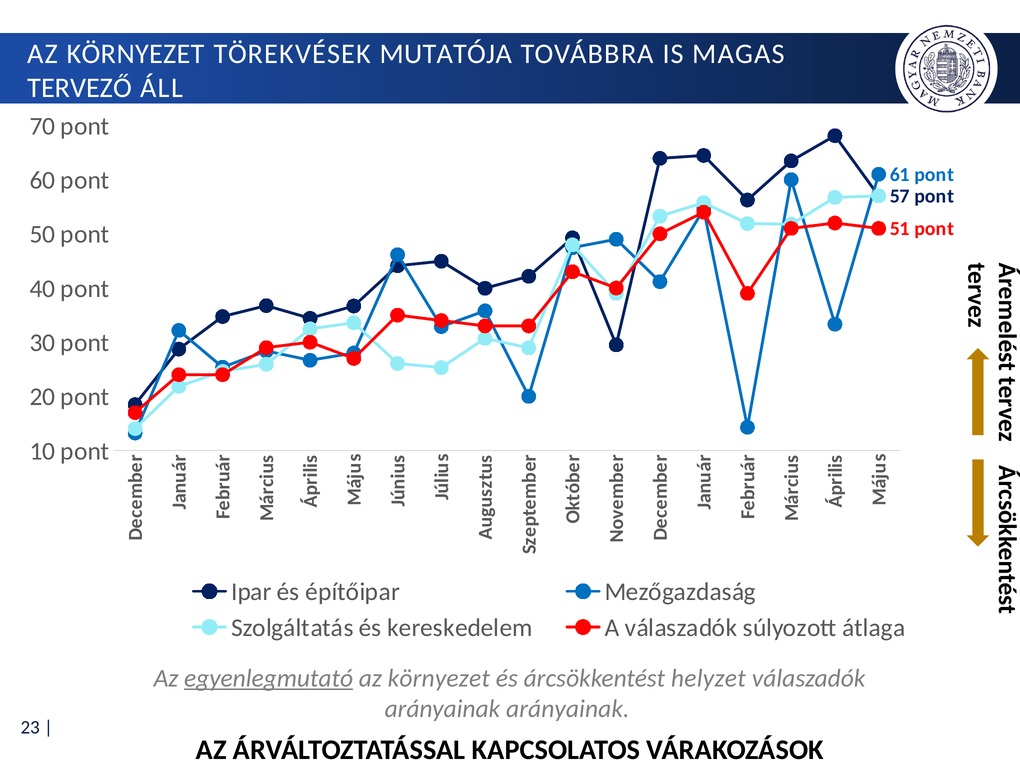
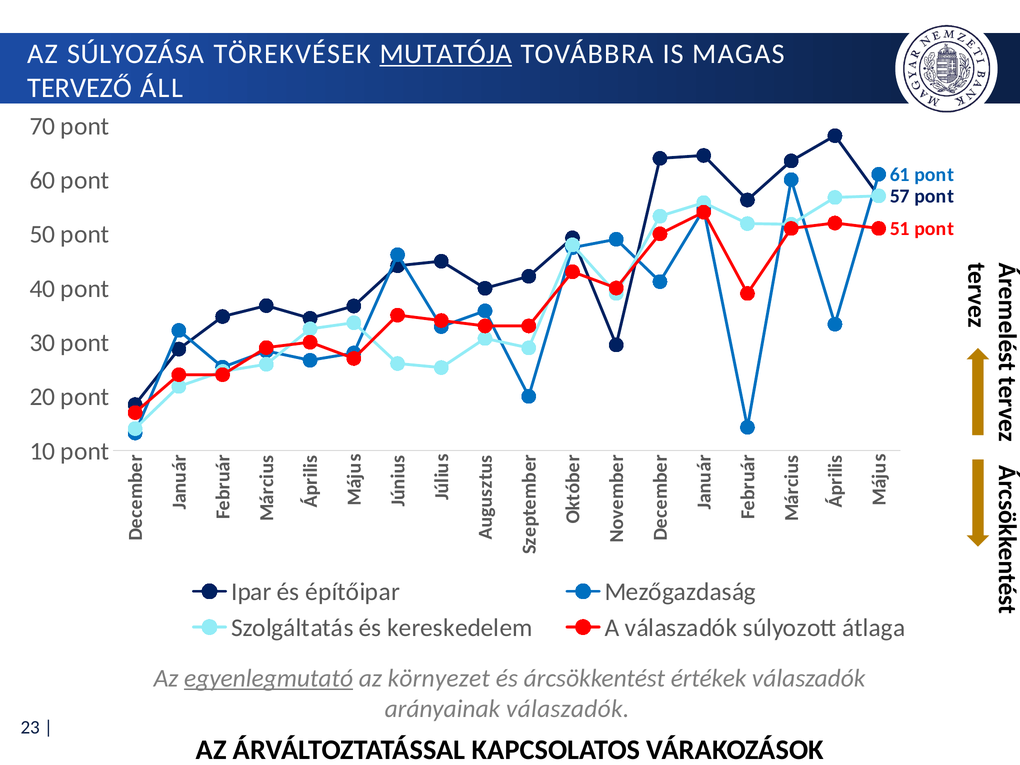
KÖRNYEZET: KÖRNYEZET -> SÚLYOZÁSA (136, 54)
MUTATÓJA underline: none -> present (446, 54)
helyzet: helyzet -> értékek (709, 678)
arányainak arányainak: arányainak -> válaszadók (568, 709)
